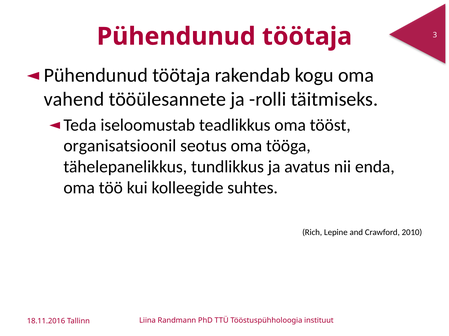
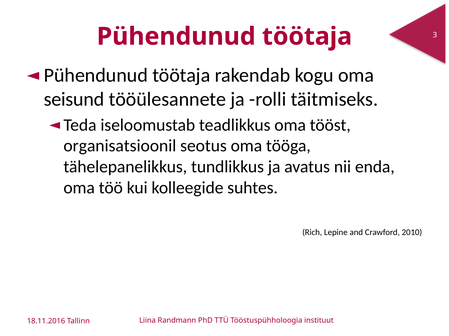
vahend: vahend -> seisund (74, 99)
